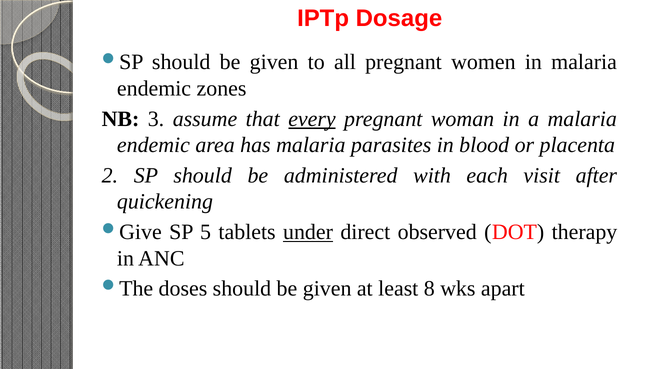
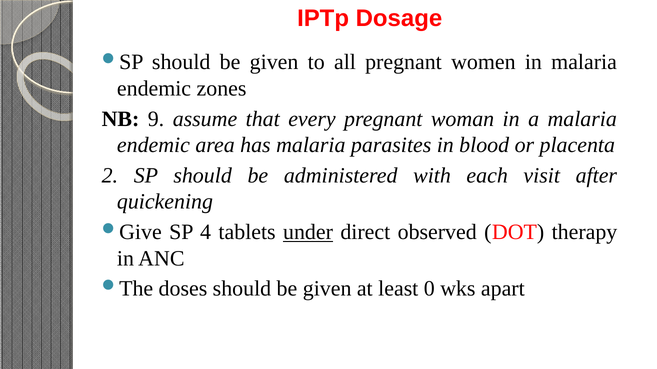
3: 3 -> 9 (156, 119)
every underline: present -> none (312, 119)
5: 5 -> 4 (206, 232)
8: 8 -> 0 (429, 289)
